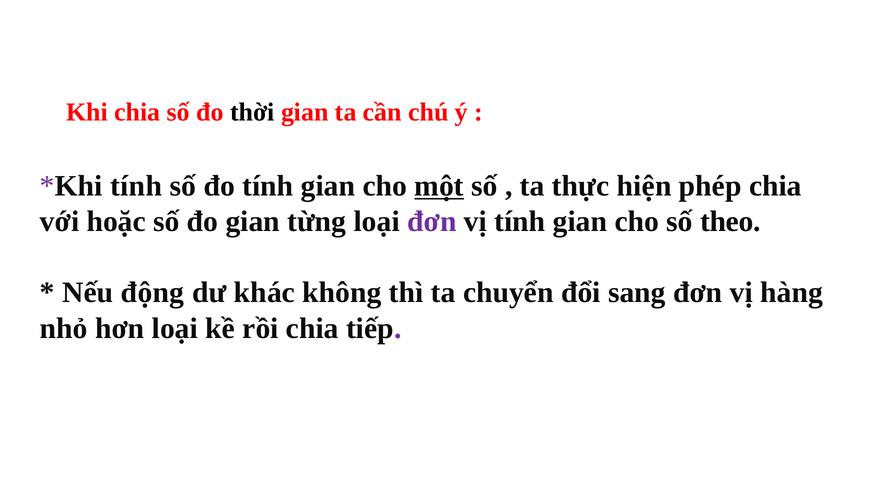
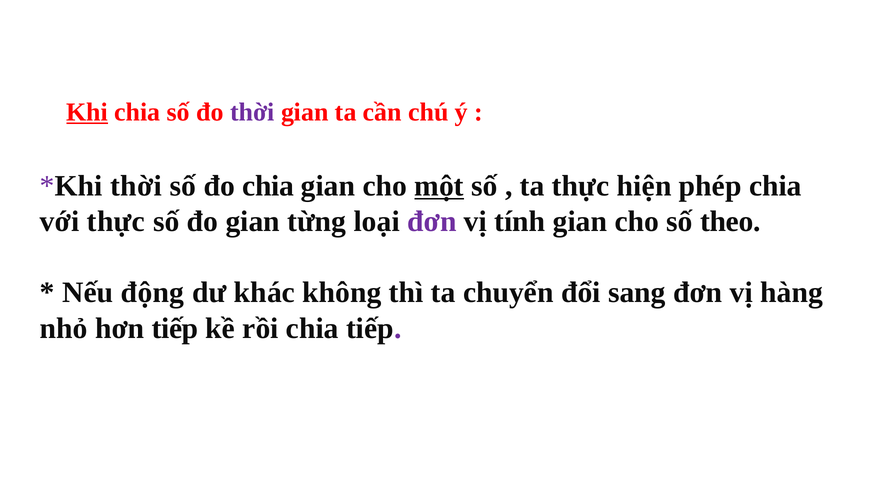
Khi underline: none -> present (87, 112)
thời colour: black -> purple (252, 112)
tính: tính -> thời (136, 186)
đo tính: tính -> chia (268, 186)
với hoặc: hoặc -> thực (116, 222)
hơn loại: loại -> tiếp (175, 328)
